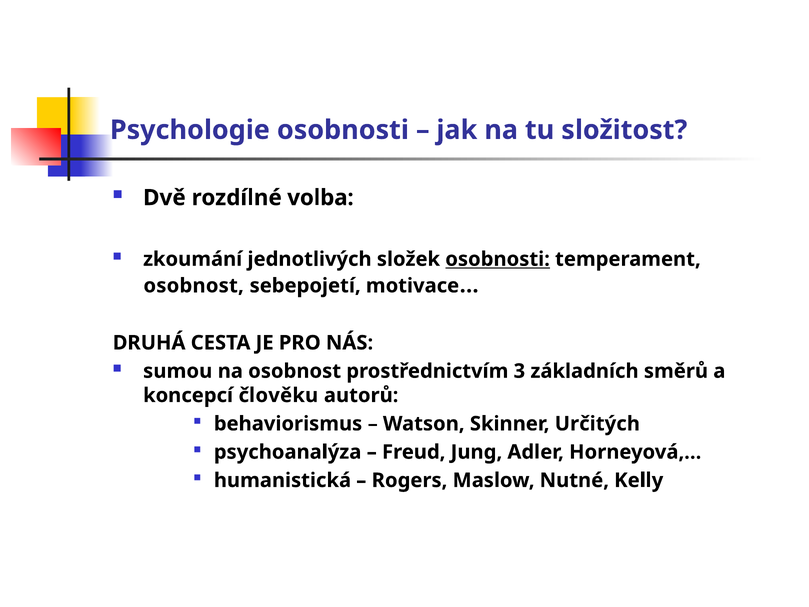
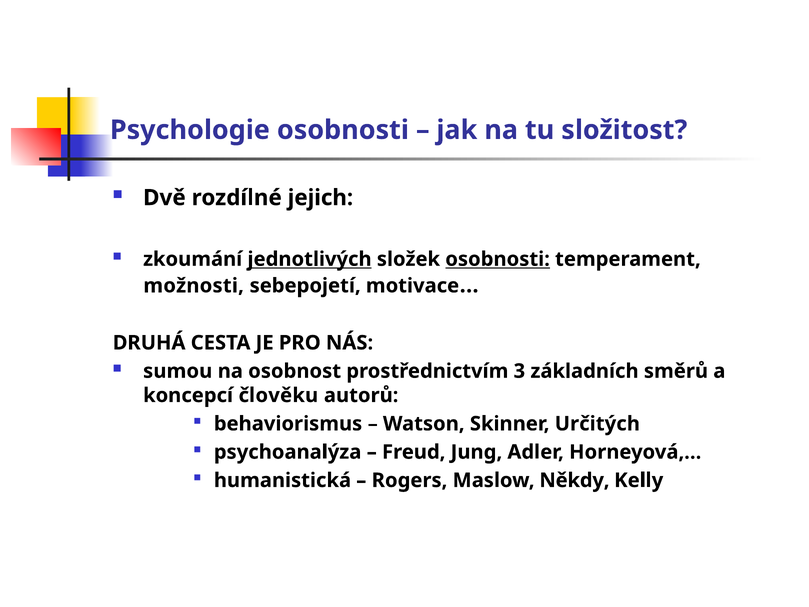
volba: volba -> jejich (320, 198)
jednotlivých underline: none -> present (310, 259)
osobnost: osobnost -> možnosti (194, 286)
Nutné: Nutné -> Někdy (574, 480)
